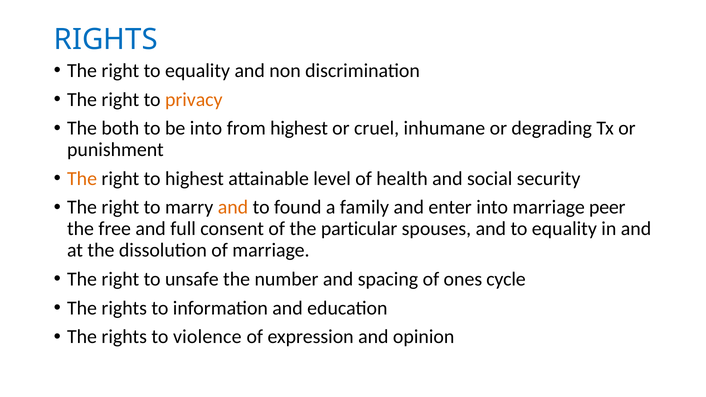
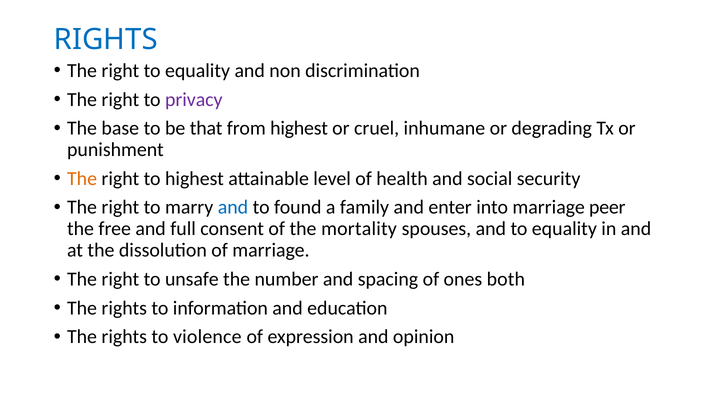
privacy colour: orange -> purple (194, 100)
both: both -> base (120, 128)
be into: into -> that (206, 128)
and colour: orange -> blue (233, 207)
particular: particular -> mortality (359, 229)
cycle: cycle -> both (506, 279)
